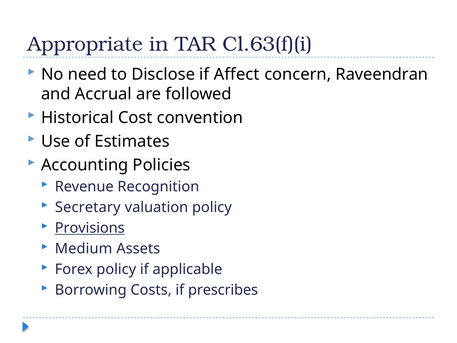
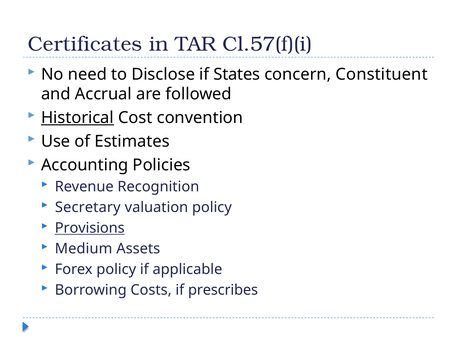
Appropriate: Appropriate -> Certificates (85, 44)
Cl.63(f)(i: Cl.63(f)(i -> Cl.57(f)(i (267, 44)
Affect: Affect -> States (237, 74)
Raveendran: Raveendran -> Constituent (382, 74)
Historical underline: none -> present (77, 118)
